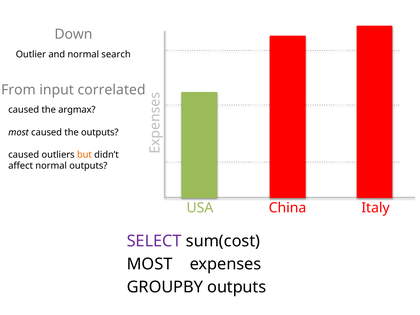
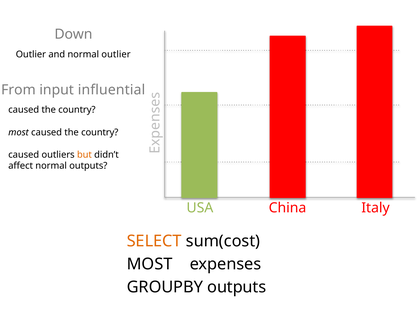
normal search: search -> outlier (116, 55)
correlated: correlated -> influential (112, 90)
argmax: argmax -> country (77, 110)
most caused the outputs: outputs -> country (100, 132)
SELECT colour: purple -> orange (154, 241)
